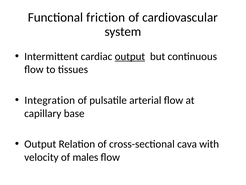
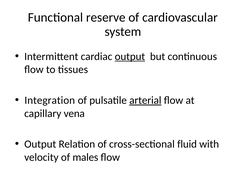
friction: friction -> reserve (106, 17)
arterial underline: none -> present (145, 100)
base: base -> vena (74, 113)
cava: cava -> fluid (187, 144)
